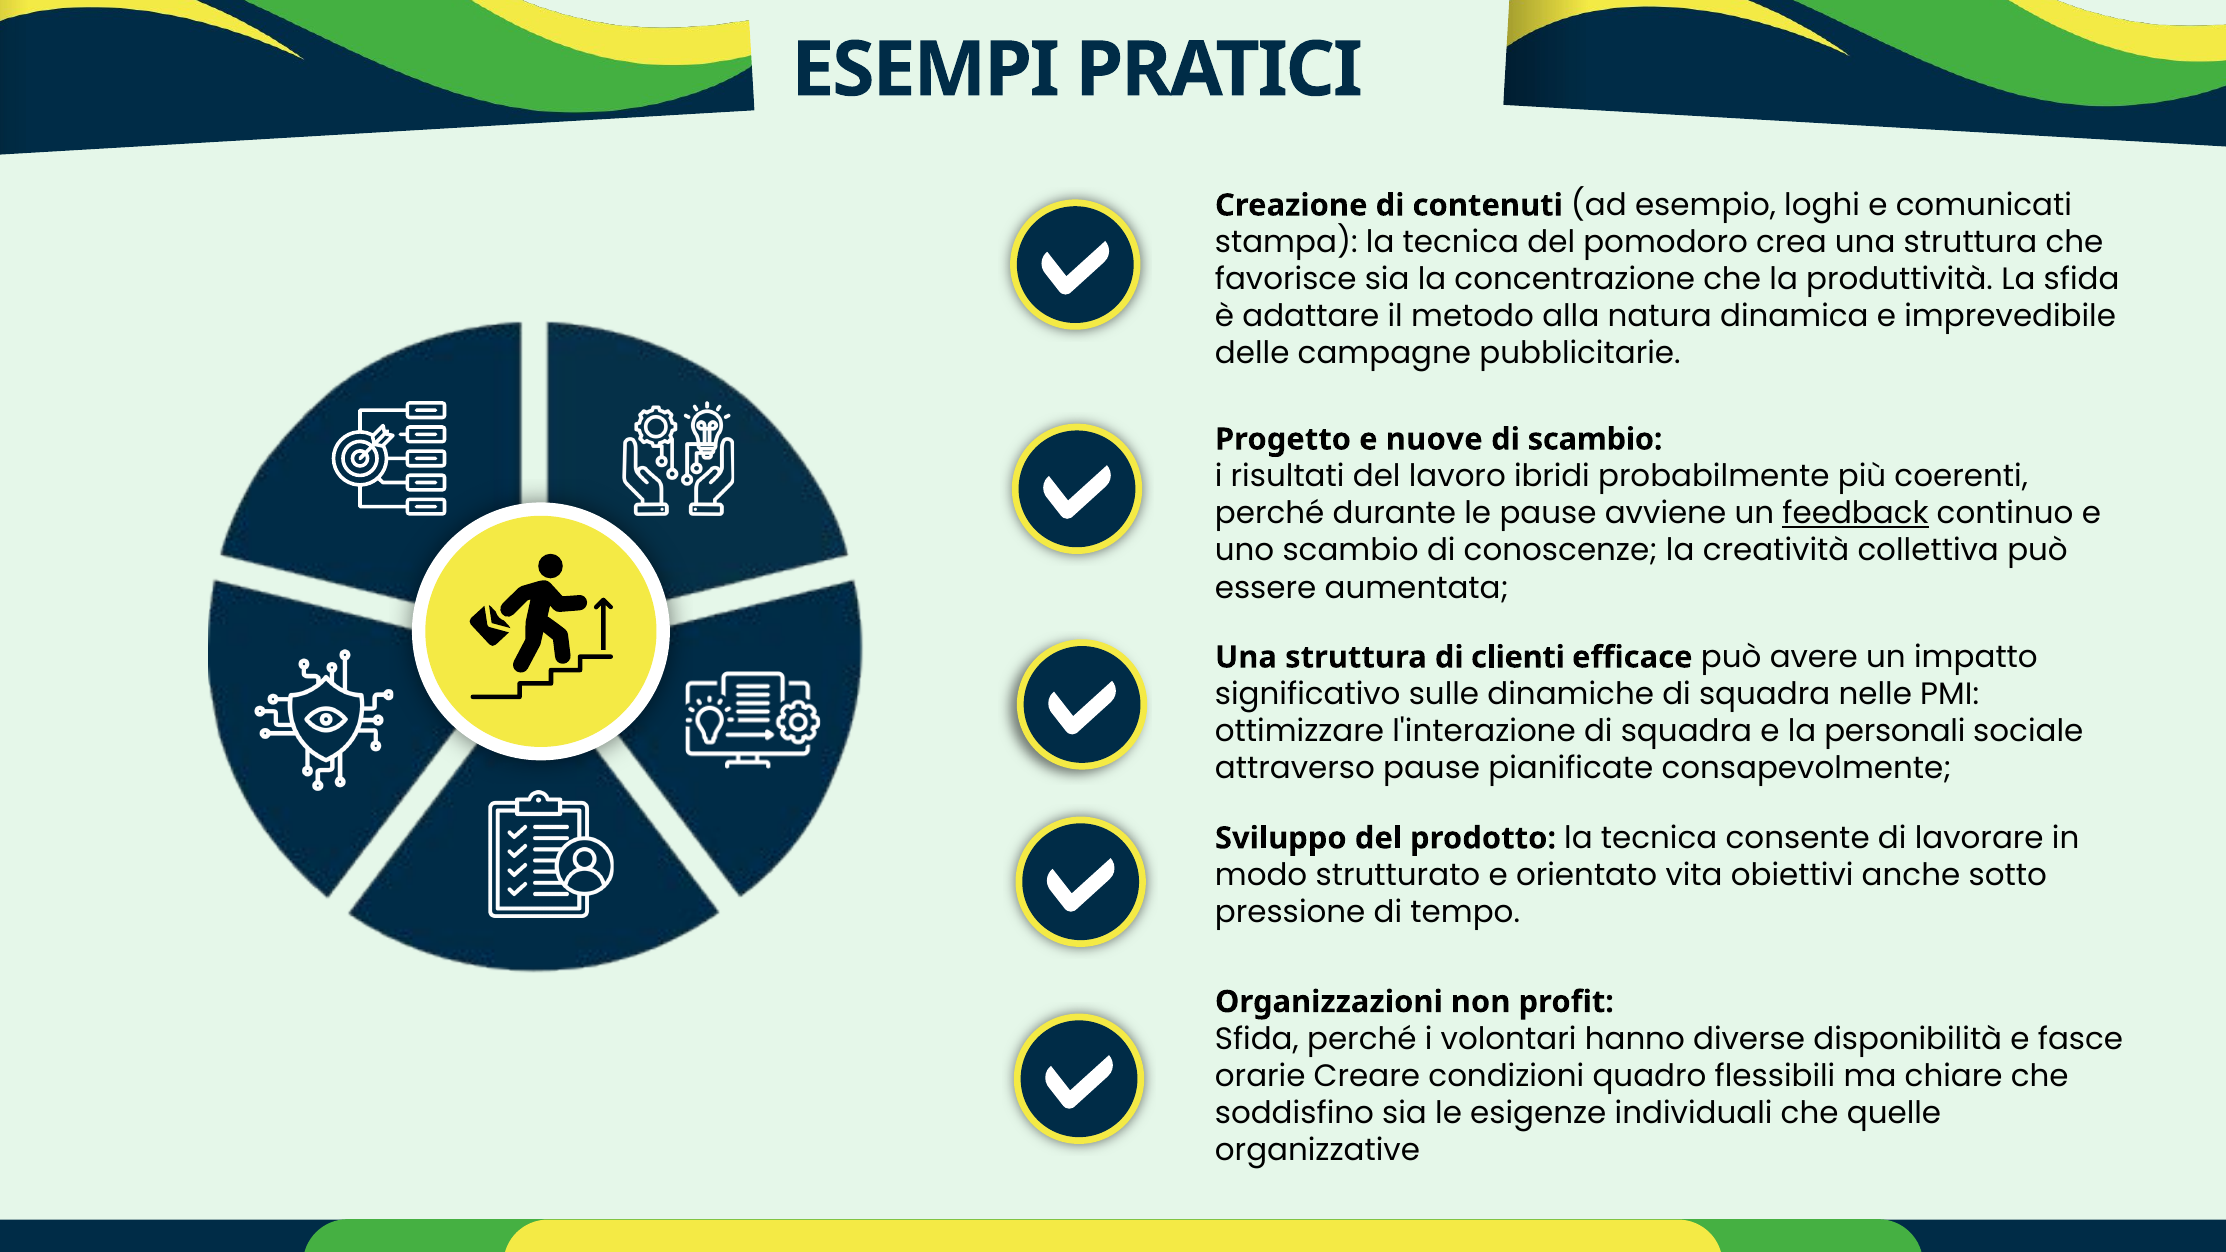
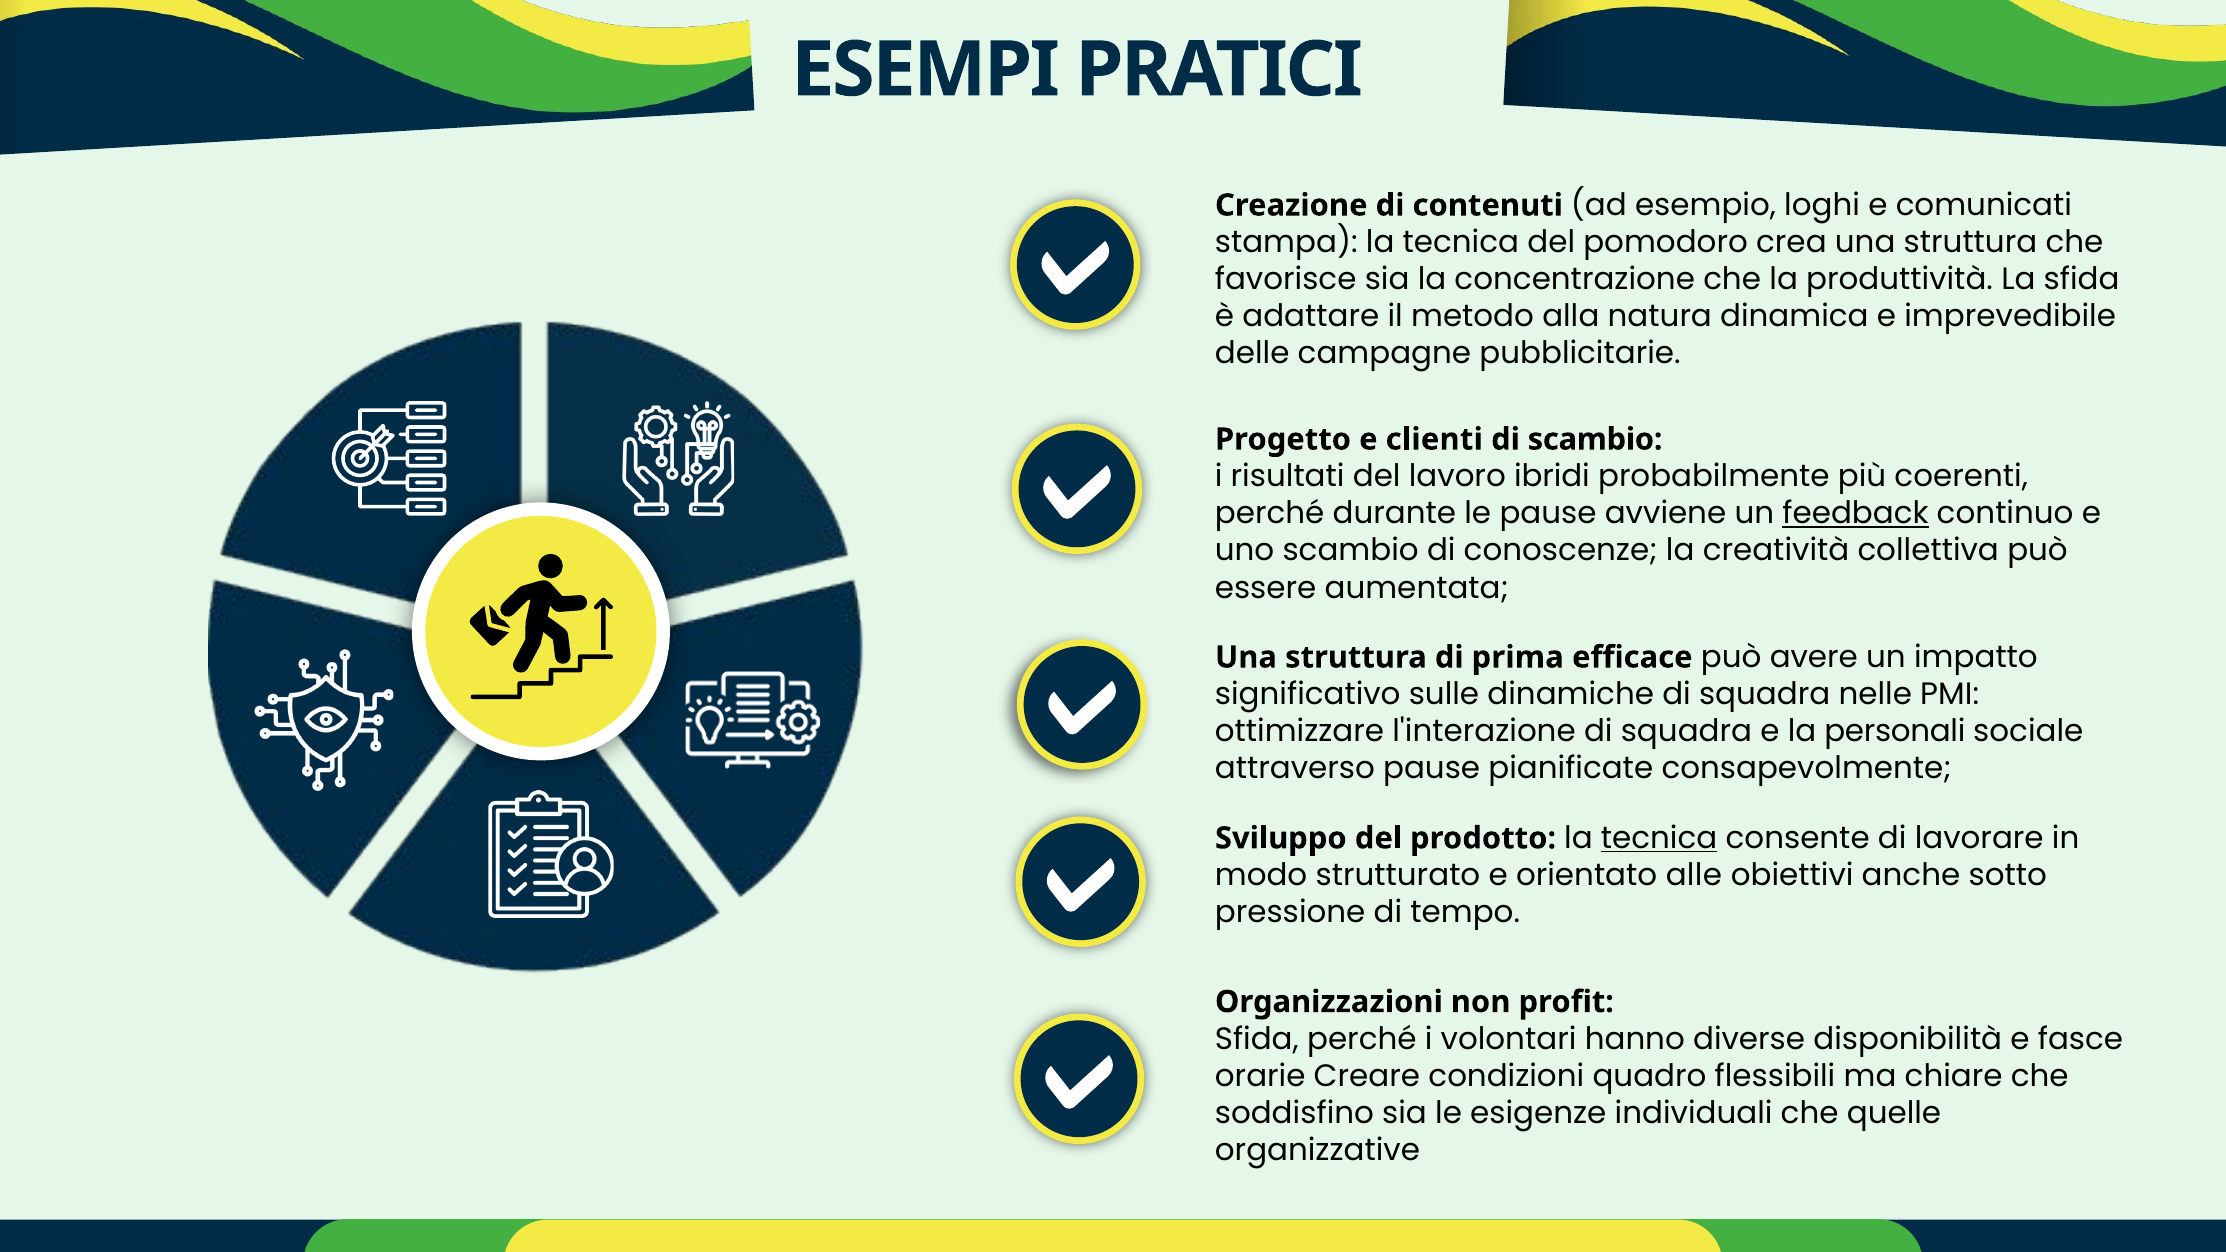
nuove: nuove -> clienti (1434, 439)
clienti: clienti -> prima (1518, 657)
tecnica underline: none -> present (1659, 838)
vita: vita -> alle (1694, 875)
